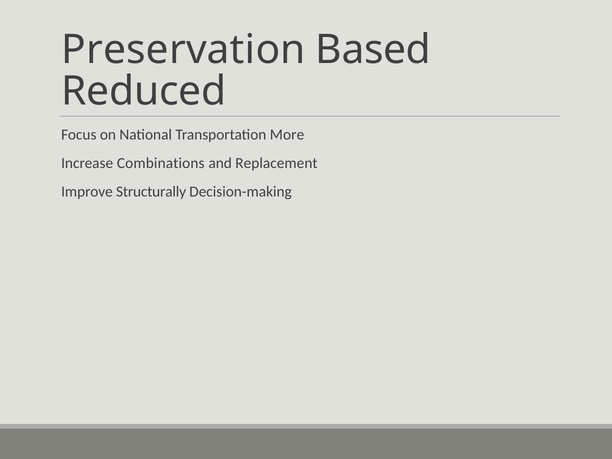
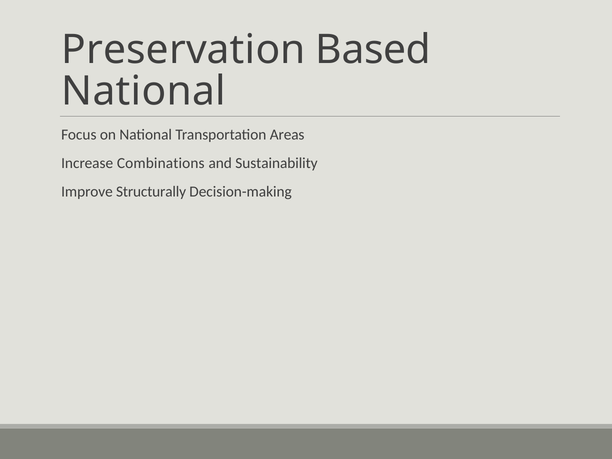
Reduced: Reduced -> National (143, 91)
More: More -> Areas (287, 135)
Replacement: Replacement -> Sustainability (276, 163)
